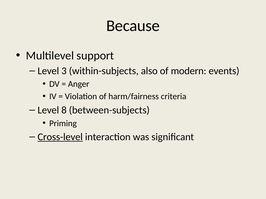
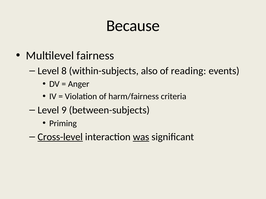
support: support -> fairness (95, 56)
3: 3 -> 8 (64, 71)
modern: modern -> reading (189, 71)
8: 8 -> 9 (64, 110)
was underline: none -> present (141, 137)
